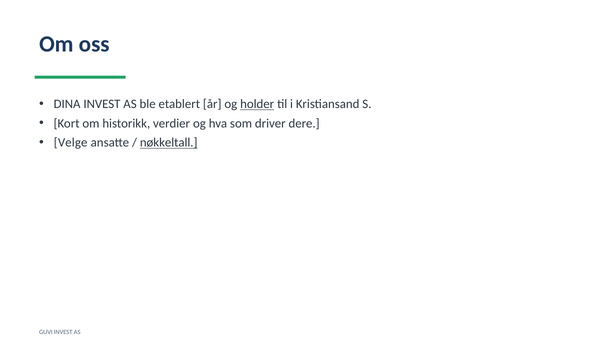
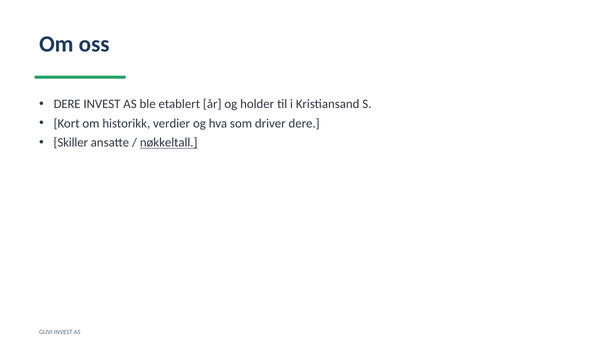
DINA: DINA -> DERE (67, 104)
holder underline: present -> none (257, 104)
Velge: Velge -> Skiller (71, 143)
